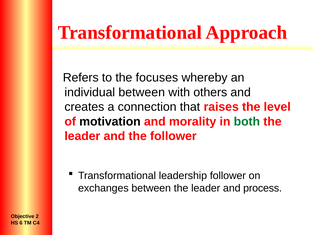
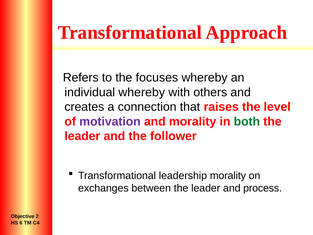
individual between: between -> whereby (142, 92)
motivation colour: black -> purple (110, 121)
leadership follower: follower -> morality (228, 175)
